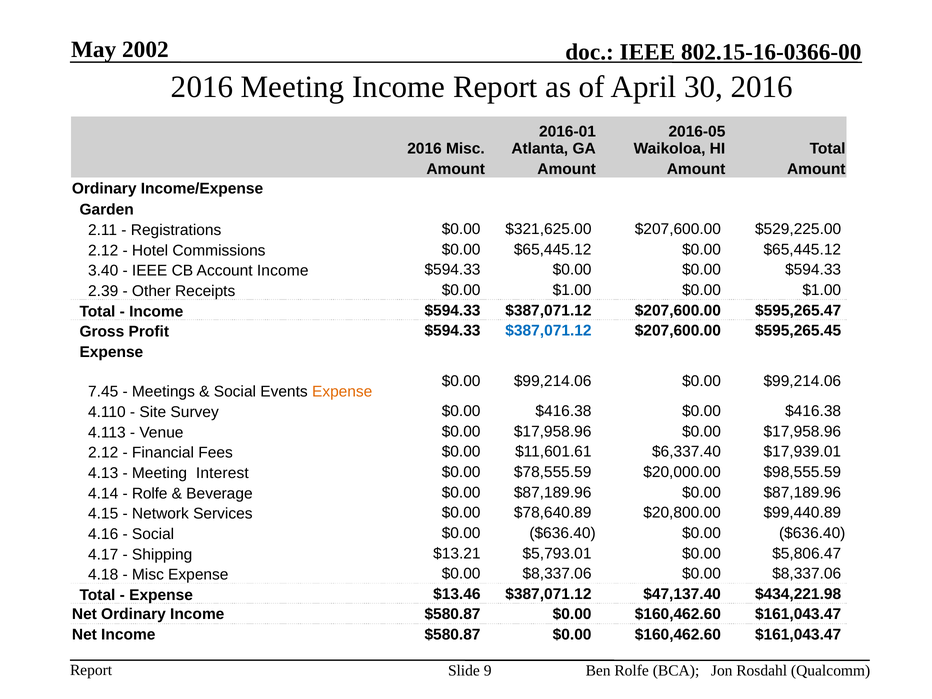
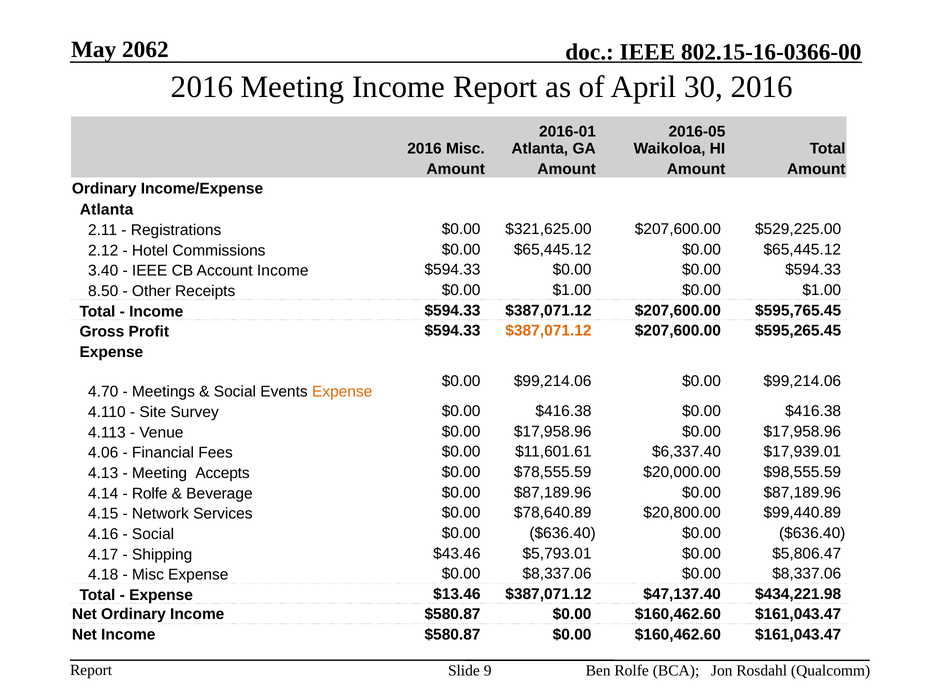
2002: 2002 -> 2062 (145, 49)
Garden: Garden -> Atlanta (107, 210)
2.39: 2.39 -> 8.50 (103, 291)
$595,265.47: $595,265.47 -> $595,765.45 (798, 310)
$387,071.12 colour: blue -> orange (548, 331)
7.45: 7.45 -> 4.70 (103, 392)
2.12: 2.12 -> 4.06 (103, 453)
Interest: Interest -> Accepts (223, 473)
$13.21: $13.21 -> $43.46 (457, 553)
